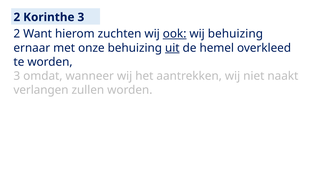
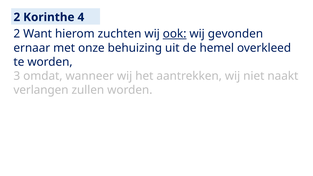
Korinthe 3: 3 -> 4 (81, 17)
wij behuizing: behuizing -> gevonden (235, 34)
uit underline: present -> none (172, 48)
